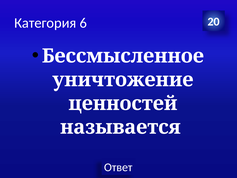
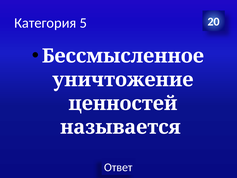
6: 6 -> 5 (83, 23)
